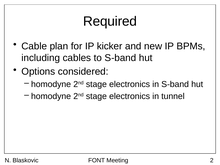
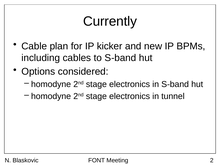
Required: Required -> Currently (110, 21)
